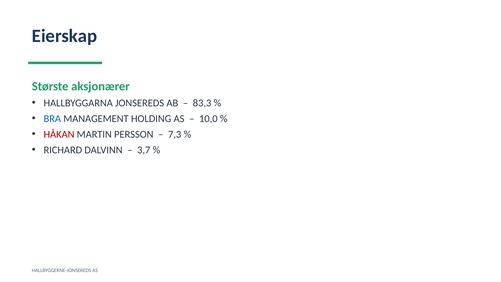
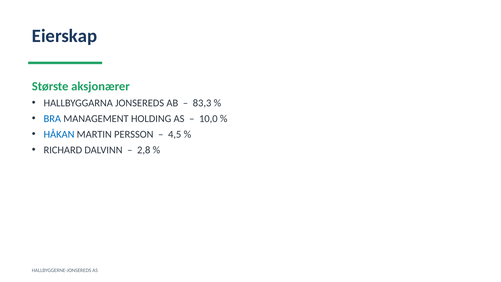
HÅKAN colour: red -> blue (59, 134)
7,3: 7,3 -> 4,5 (175, 134)
3,7: 3,7 -> 2,8 (144, 150)
